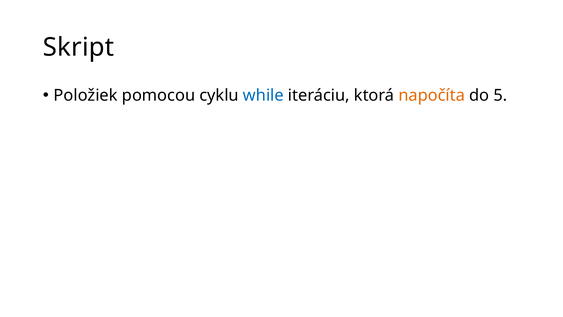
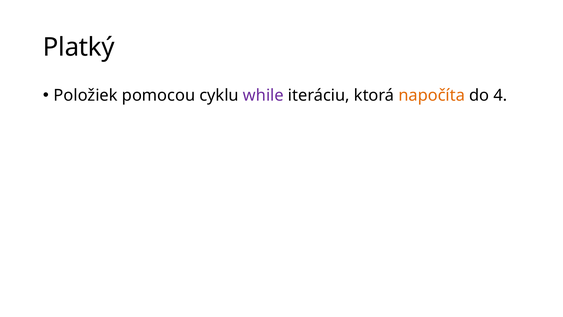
Skript: Skript -> Platký (79, 47)
while colour: blue -> purple (263, 95)
5: 5 -> 4 (500, 95)
